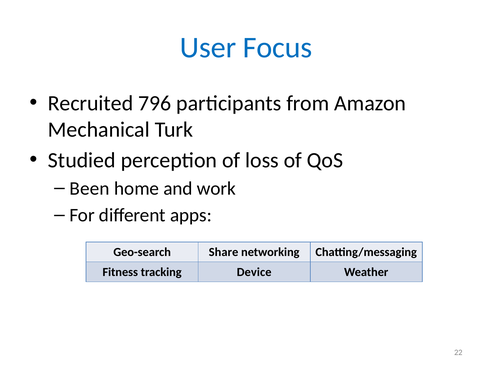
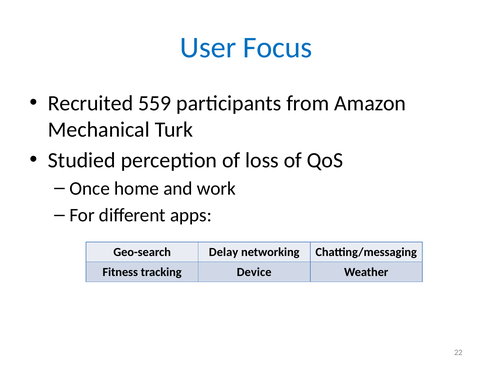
796: 796 -> 559 (155, 103)
Been: Been -> Once (90, 188)
Share: Share -> Delay (224, 252)
